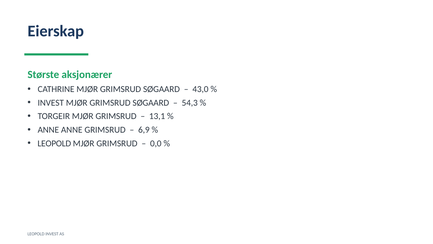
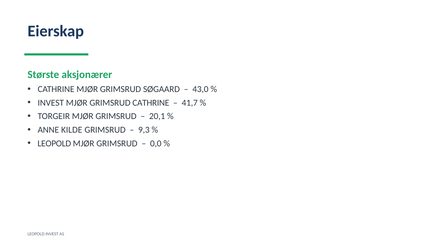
SØGAARD: SØGAARD -> CATHRINE (151, 103)
54,3: 54,3 -> 41,7 (190, 103)
13,1: 13,1 -> 20,1 (157, 116)
ANNE ANNE: ANNE -> KILDE (72, 130)
6,9: 6,9 -> 9,3 (144, 130)
